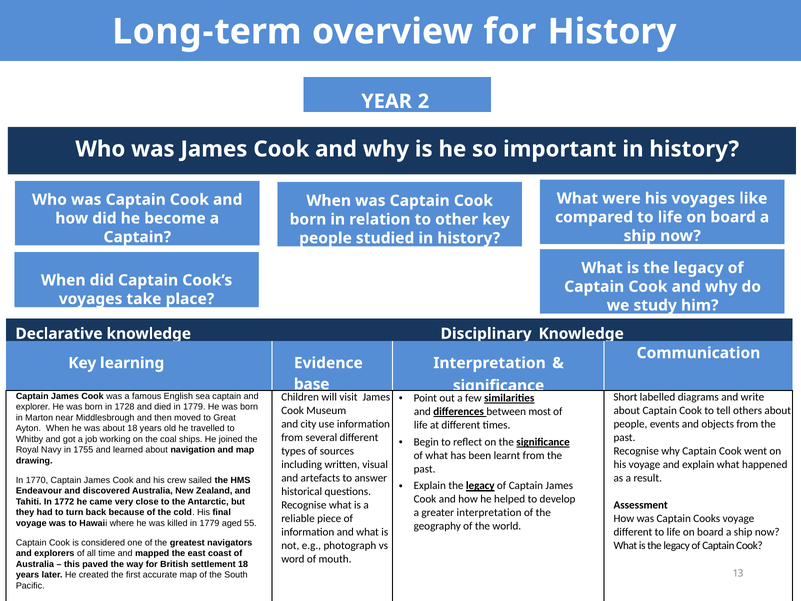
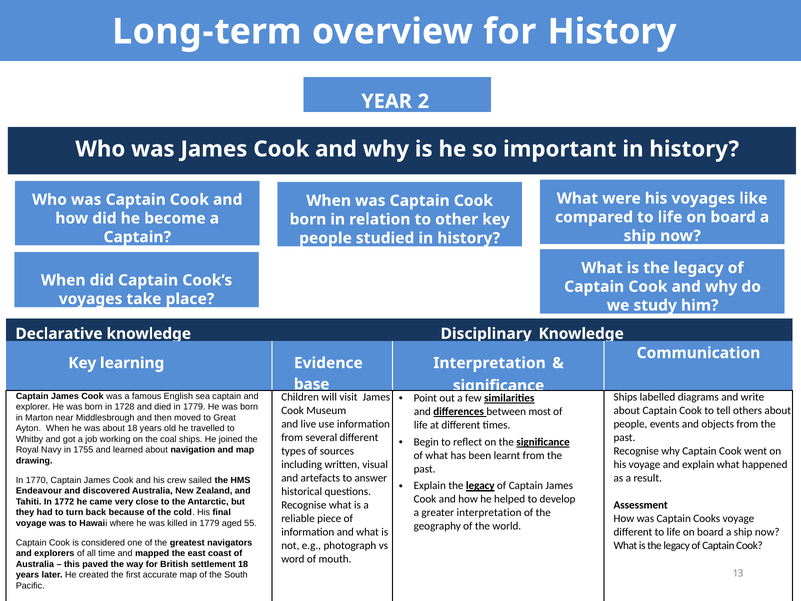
Short: Short -> Ships (625, 397)
city: city -> live (308, 424)
